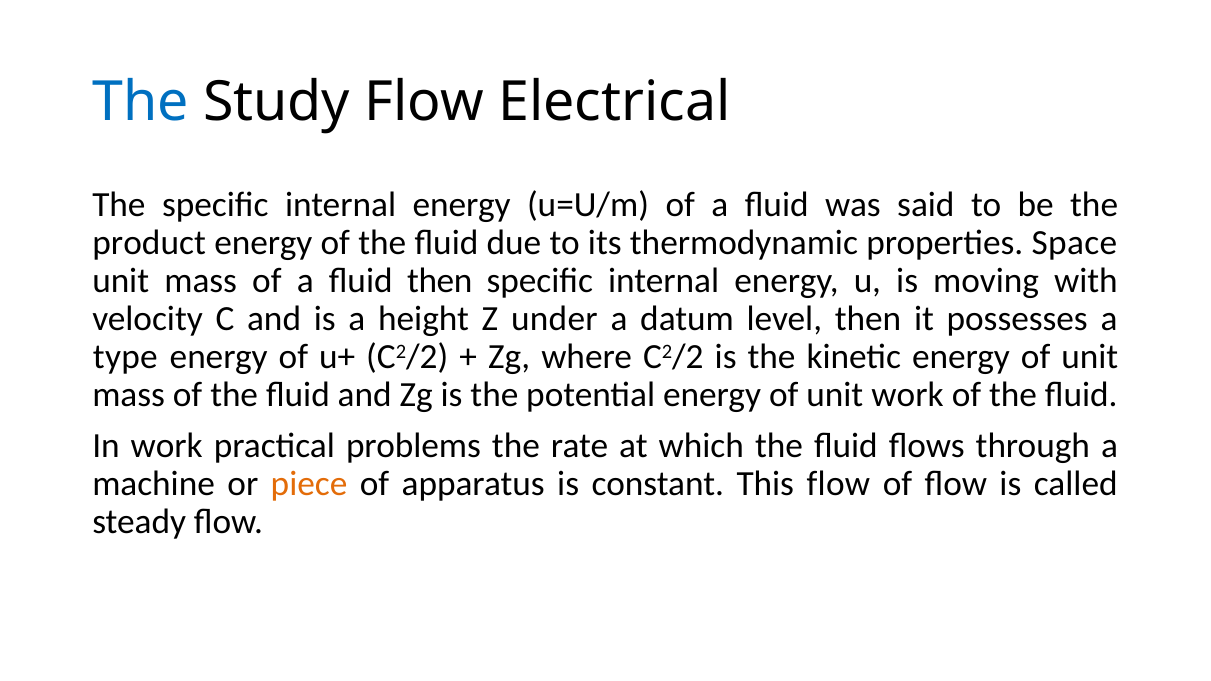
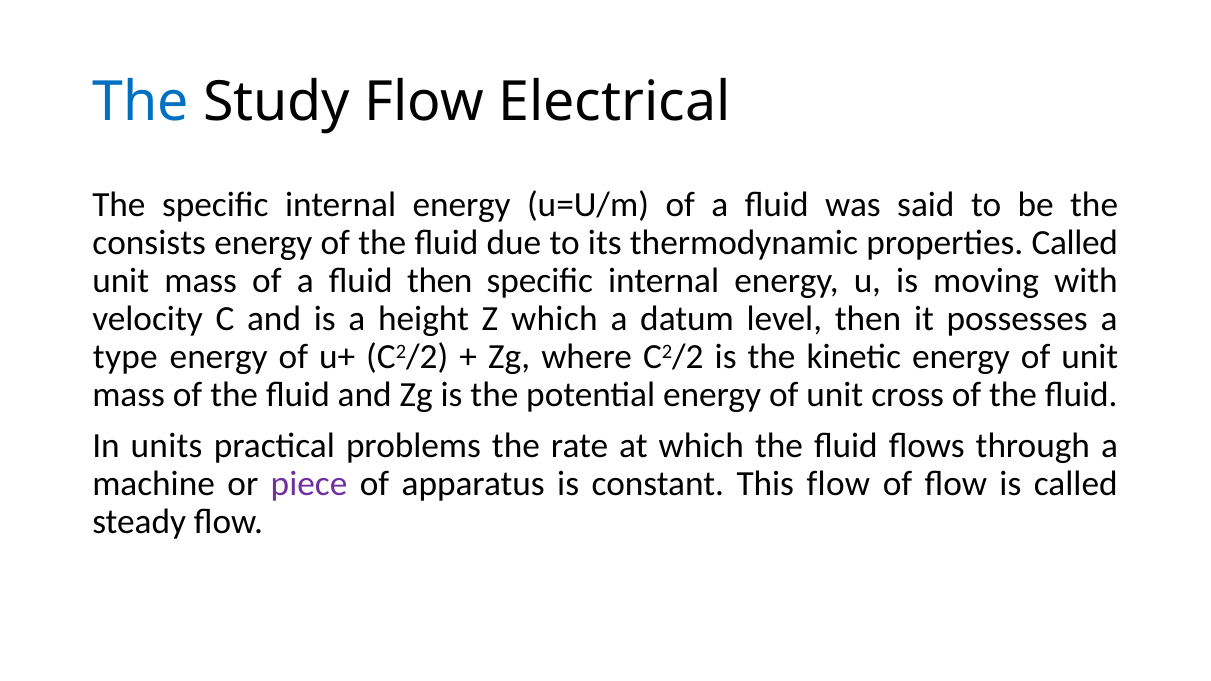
product: product -> consists (149, 243)
properties Space: Space -> Called (1075, 243)
Z under: under -> which (554, 319)
unit work: work -> cross (908, 395)
In work: work -> units (167, 446)
piece colour: orange -> purple (309, 484)
